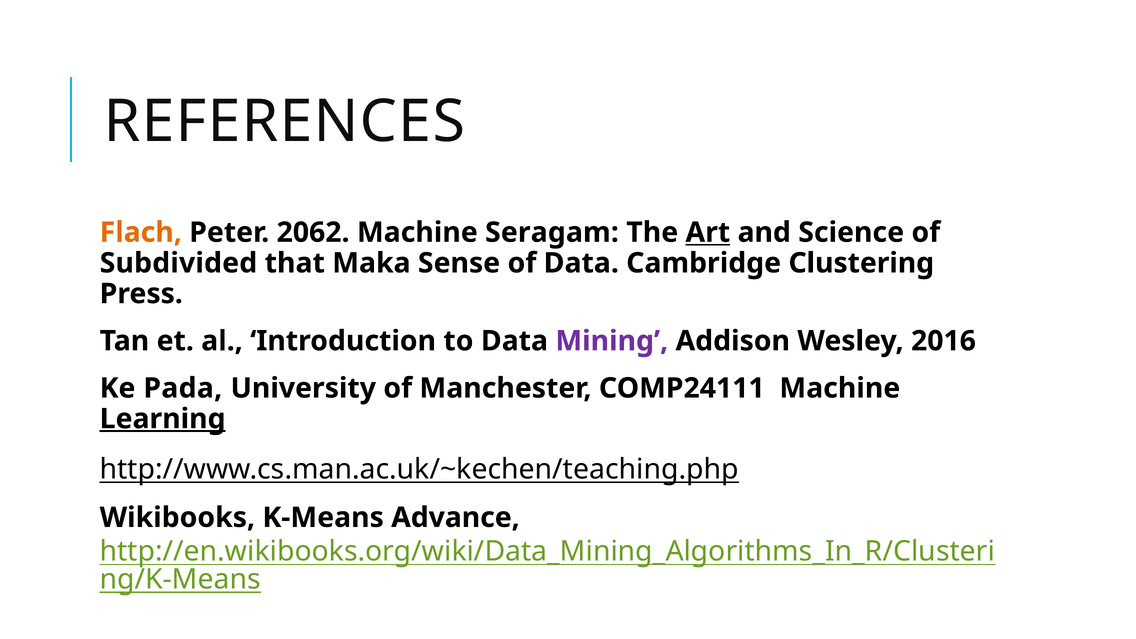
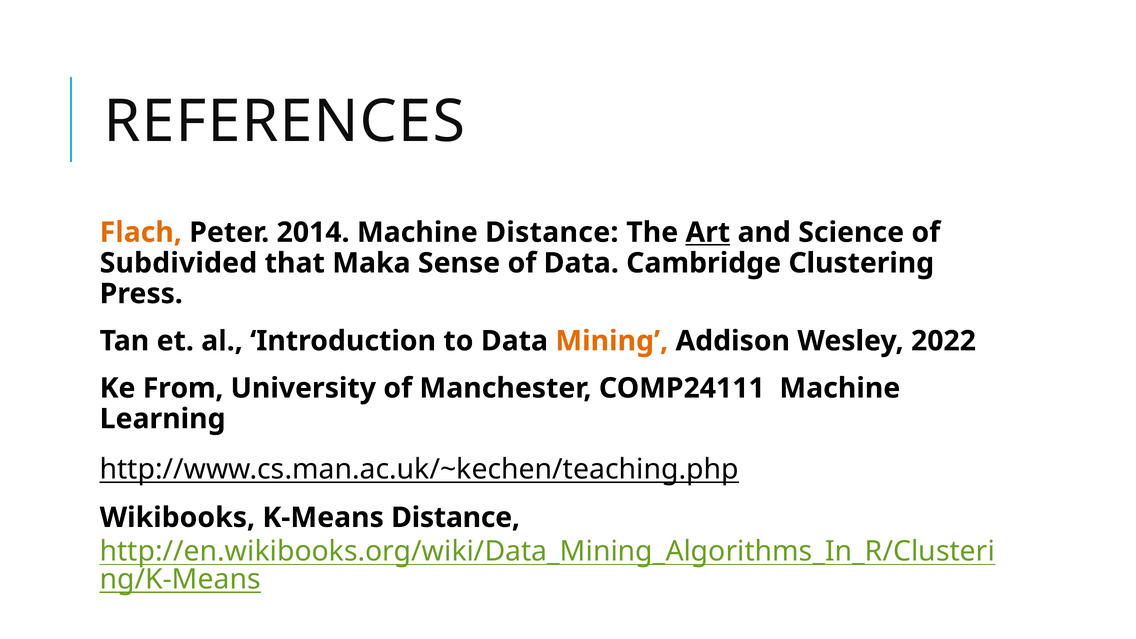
2062: 2062 -> 2014 (313, 232)
Machine Seragam: Seragam -> Distance (552, 232)
Mining colour: purple -> orange (612, 341)
2016: 2016 -> 2022 (943, 341)
Pada: Pada -> From (183, 388)
Learning underline: present -> none (163, 419)
K-Means Advance: Advance -> Distance (456, 518)
